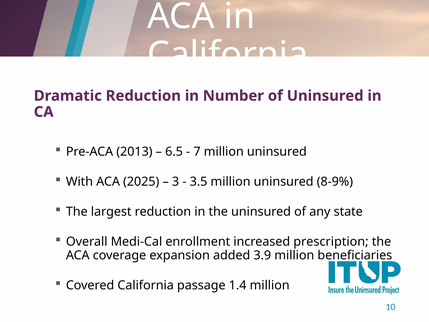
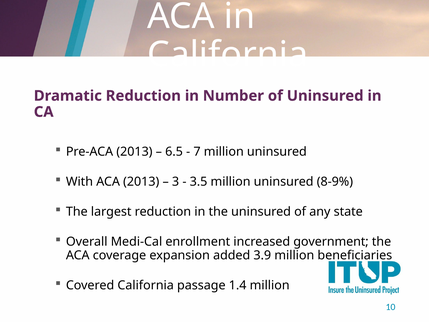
ACA 2025: 2025 -> 2013 (141, 182)
prescription: prescription -> government (331, 242)
